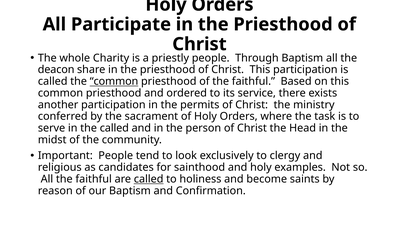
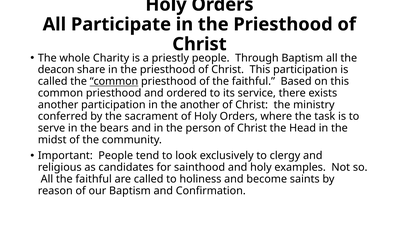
the permits: permits -> another (200, 104)
the called: called -> bears (114, 128)
called underline: present -> none (149, 179)
